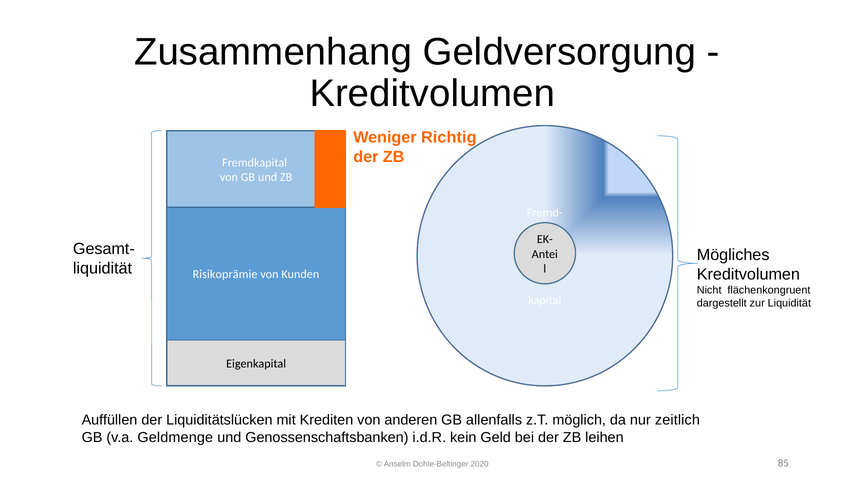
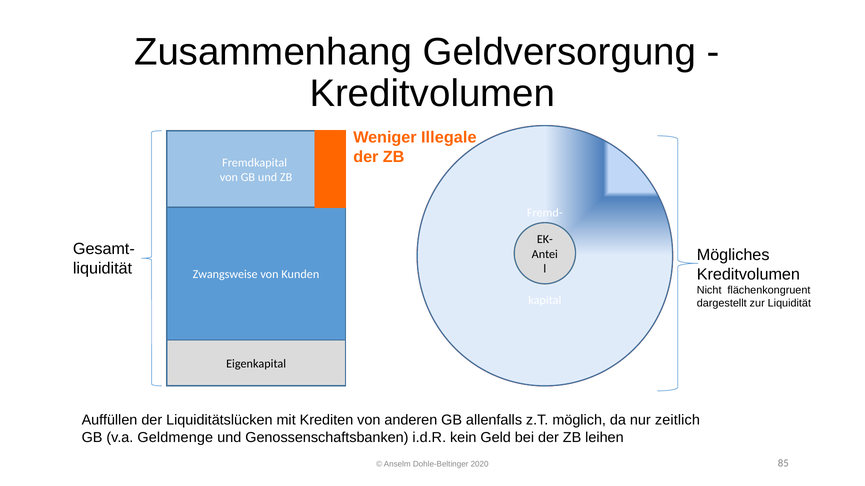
Richtig: Richtig -> Illegale (449, 138)
Risikoprämie: Risikoprämie -> Zwangsweise (225, 275)
